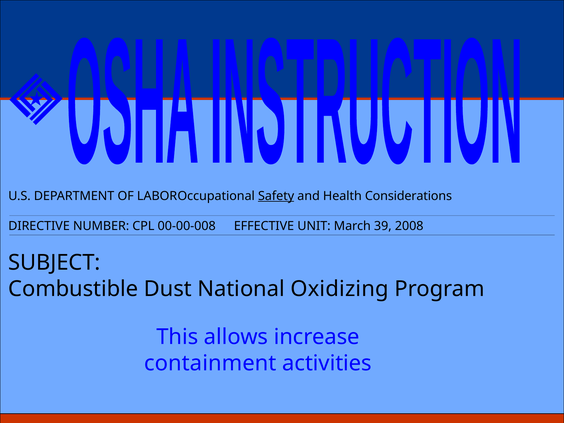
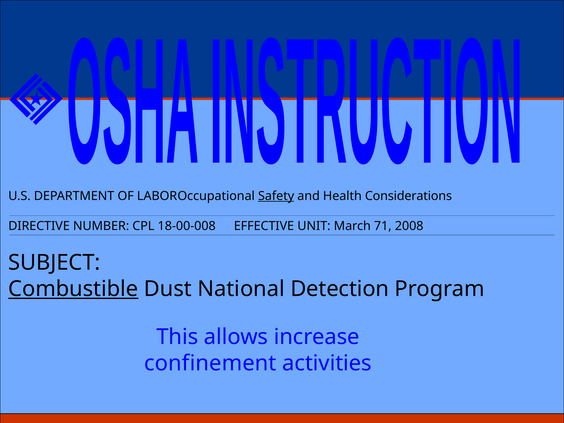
00-00-008: 00-00-008 -> 18-00-008 (187, 226)
39: 39 -> 71 (383, 226)
Combustible underline: none -> present (73, 289)
Oxidizing: Oxidizing -> Detection (340, 289)
containment: containment -> confinement (210, 363)
